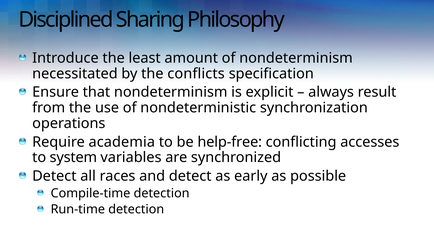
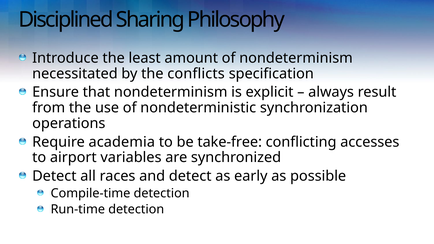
help-free: help-free -> take-free (230, 142)
system: system -> airport (73, 158)
